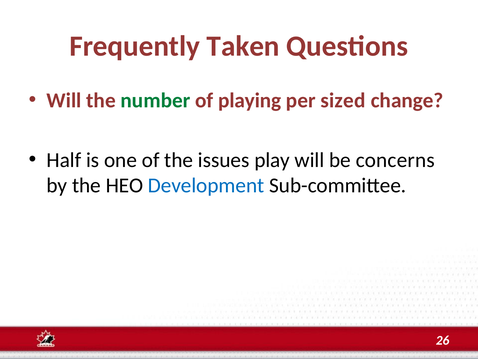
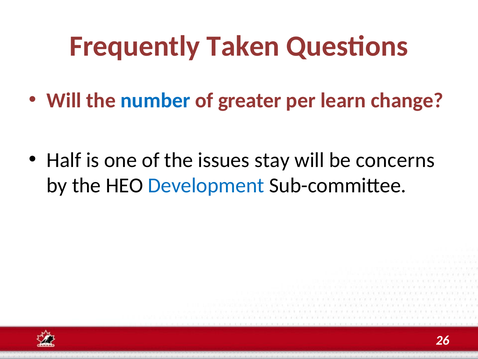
number colour: green -> blue (155, 100)
playing: playing -> greater (250, 100)
sized: sized -> learn (343, 100)
play: play -> stay (272, 160)
